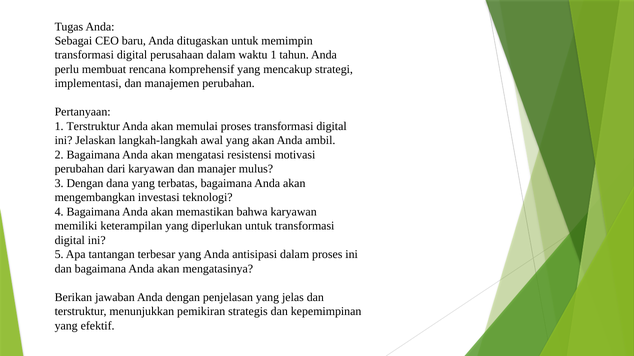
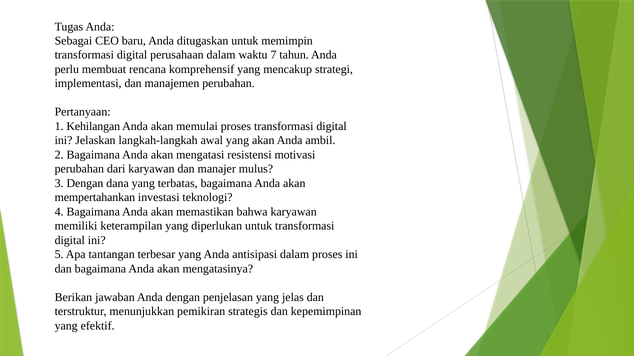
waktu 1: 1 -> 7 (274, 55)
1 Terstruktur: Terstruktur -> Kehilangan (93, 127)
mengembangkan: mengembangkan -> mempertahankan (95, 198)
